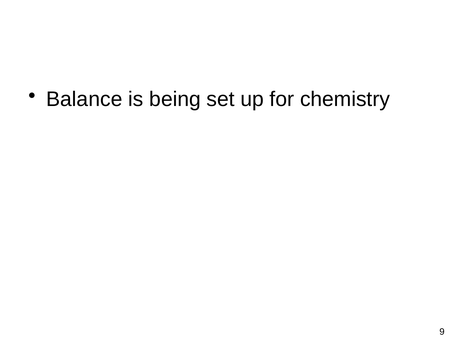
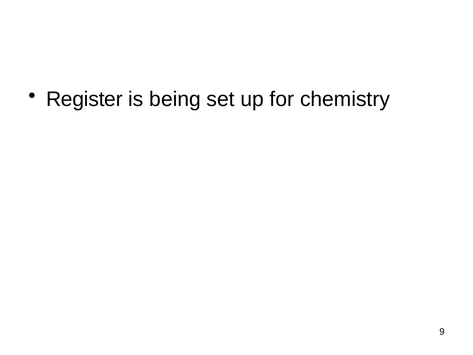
Balance: Balance -> Register (84, 99)
